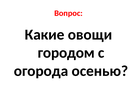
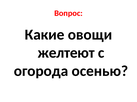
городом: городом -> желтеют (66, 53)
